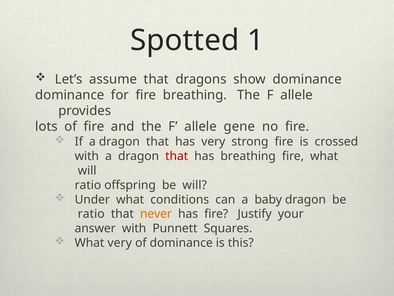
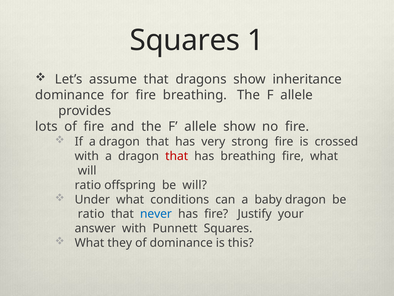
Spotted: Spotted -> Squares (185, 40)
show dominance: dominance -> inheritance (307, 79)
allele gene: gene -> show (240, 126)
never colour: orange -> blue (156, 214)
What very: very -> they (120, 243)
